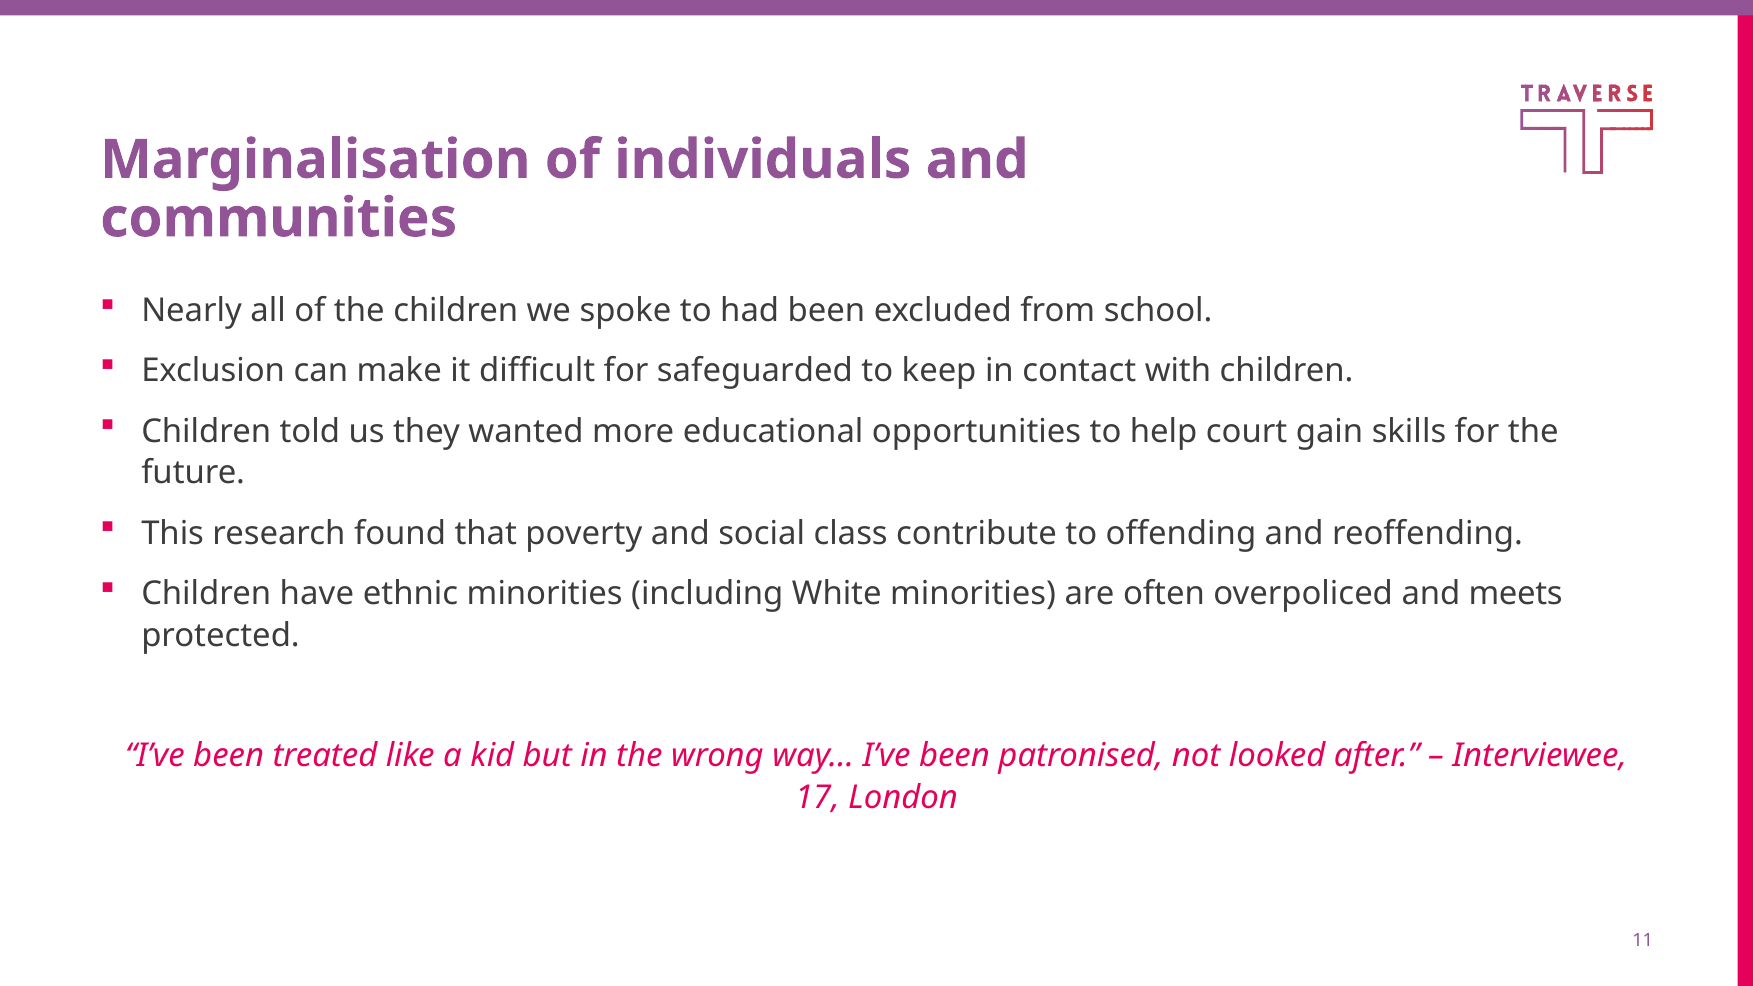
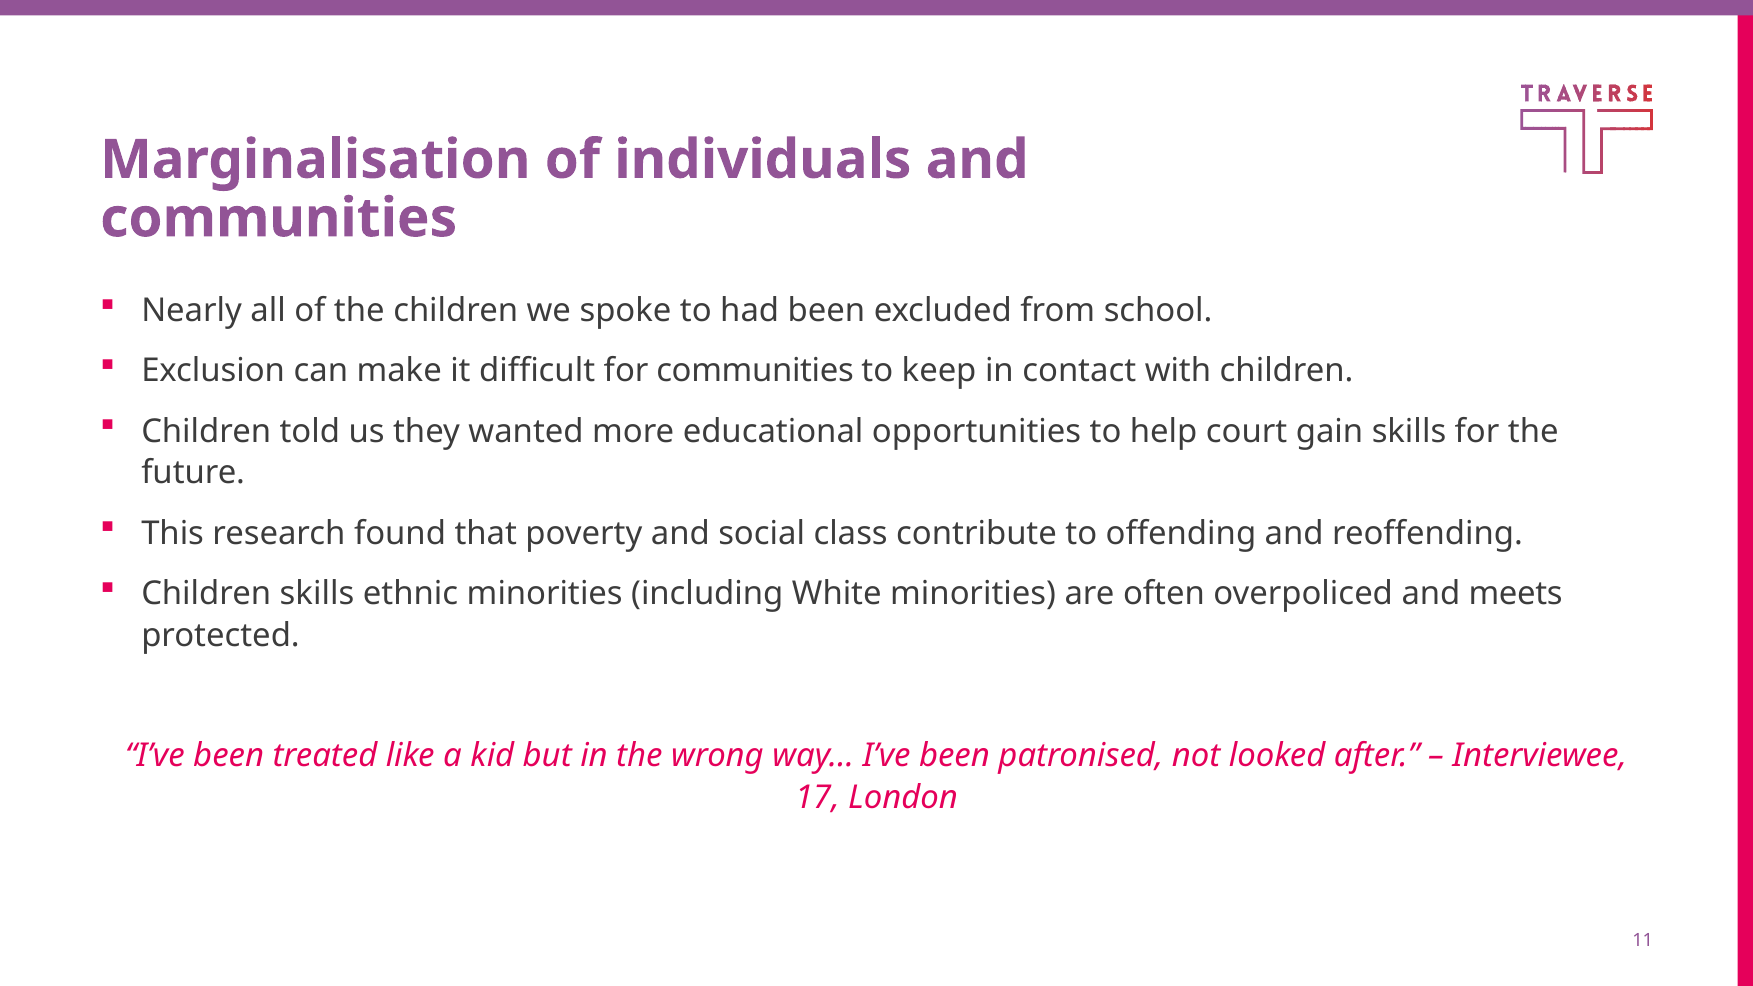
for safeguarded: safeguarded -> communities (755, 371)
Children have: have -> skills (317, 594)
